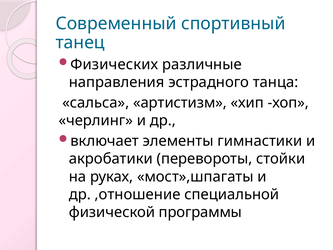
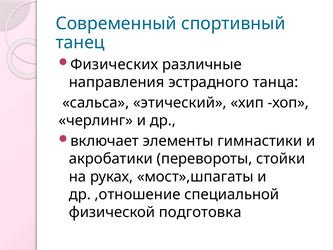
артистизм: артистизм -> этический (180, 103)
программы: программы -> подготовка (200, 212)
